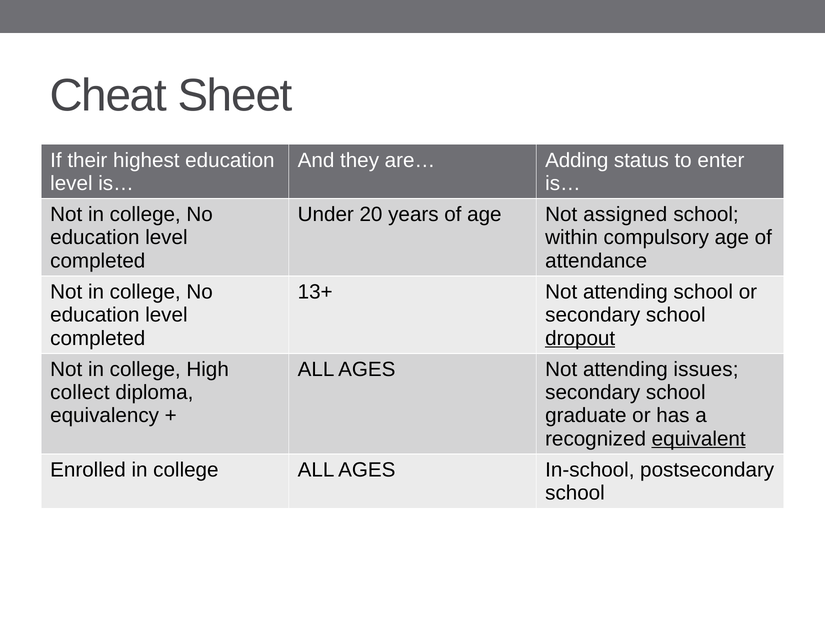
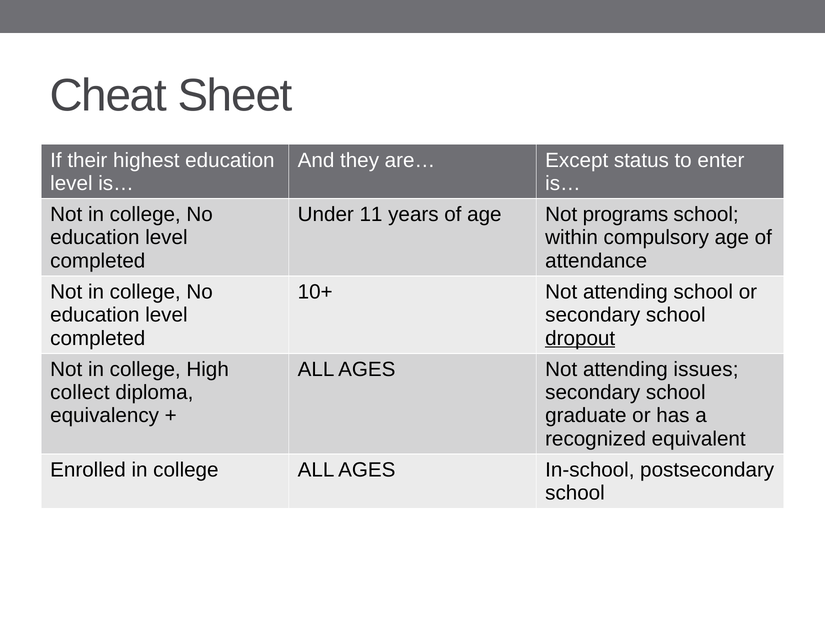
Adding: Adding -> Except (577, 160)
20: 20 -> 11 (371, 215)
assigned: assigned -> programs (625, 215)
13+: 13+ -> 10+ (315, 292)
equivalent underline: present -> none (699, 439)
